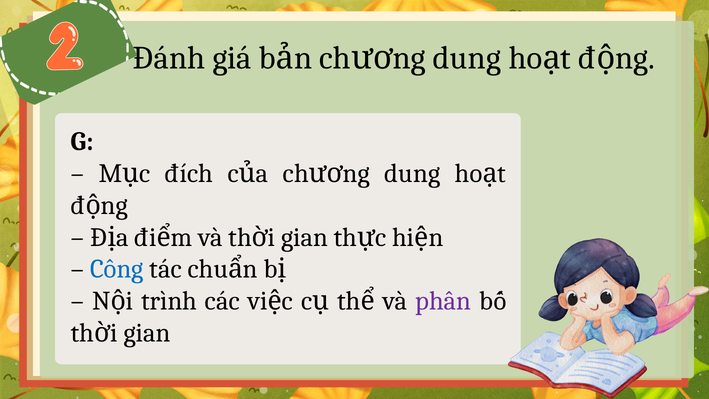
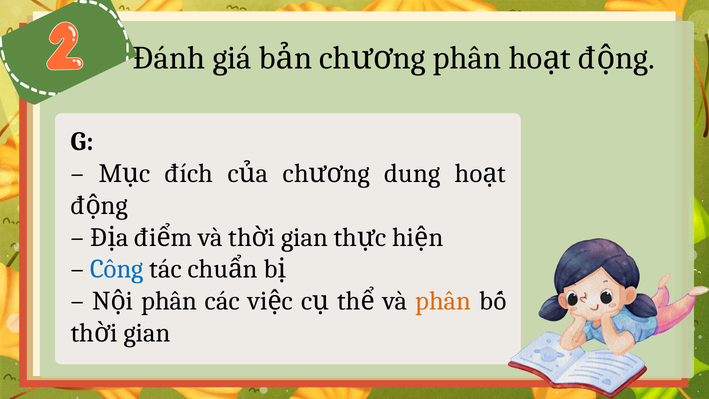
dung: dung -> phân (467, 58)
trình: trình -> phân (169, 301)
phân colour: purple -> orange (443, 301)
